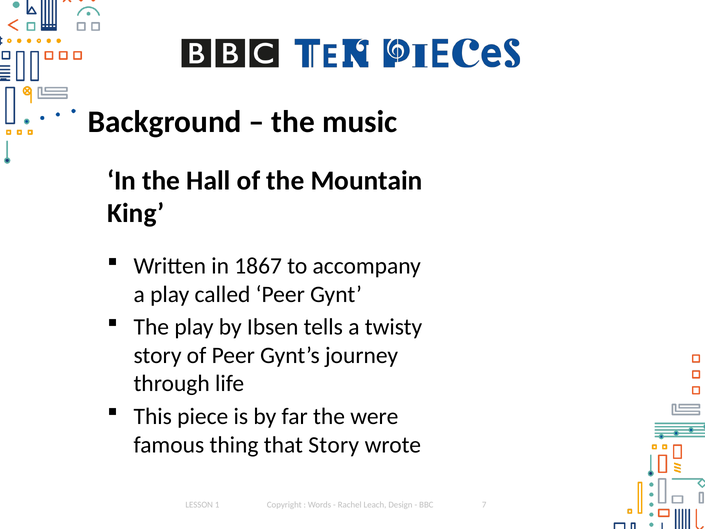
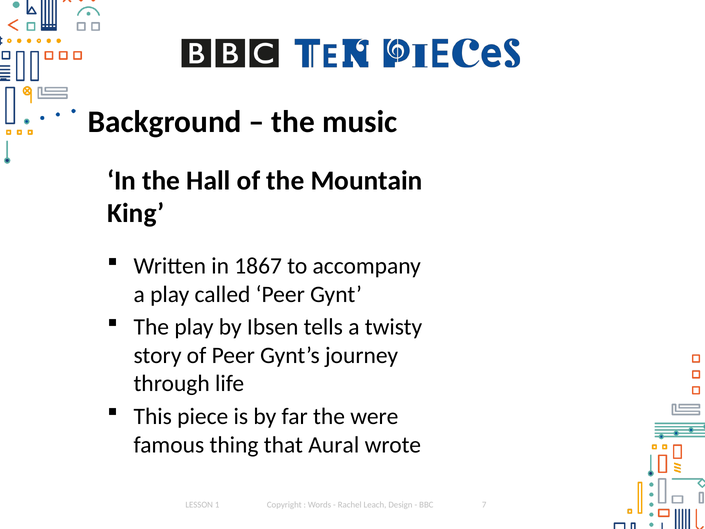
that Story: Story -> Aural (334, 445)
